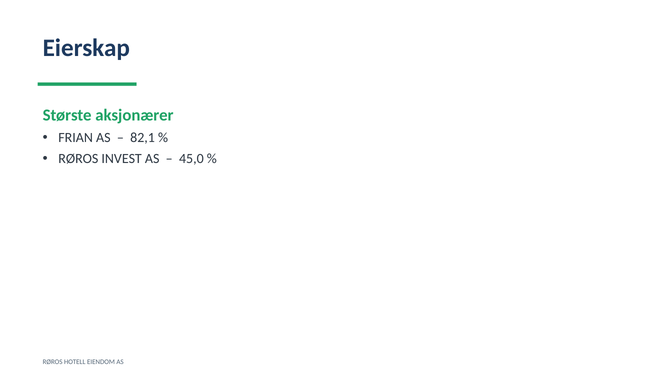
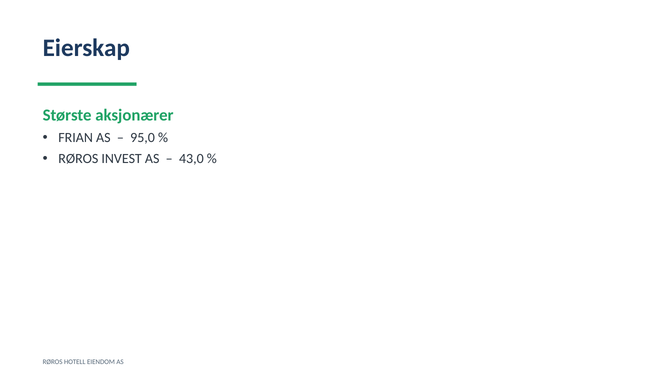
82,1: 82,1 -> 95,0 (143, 138)
45,0: 45,0 -> 43,0 (191, 159)
